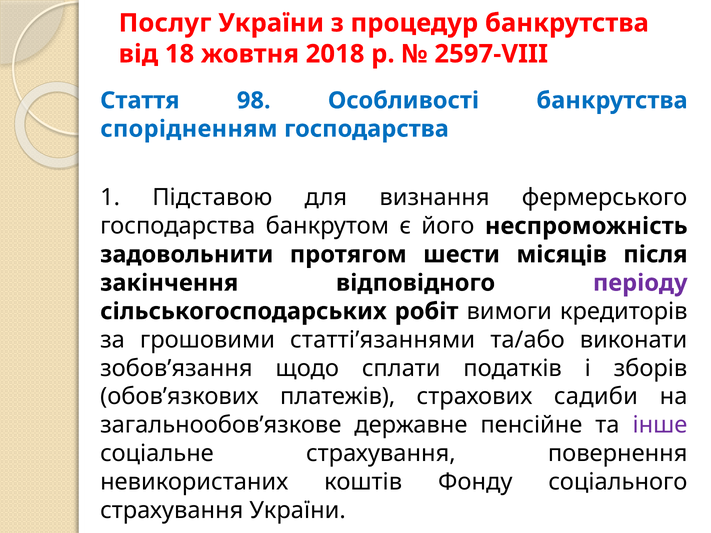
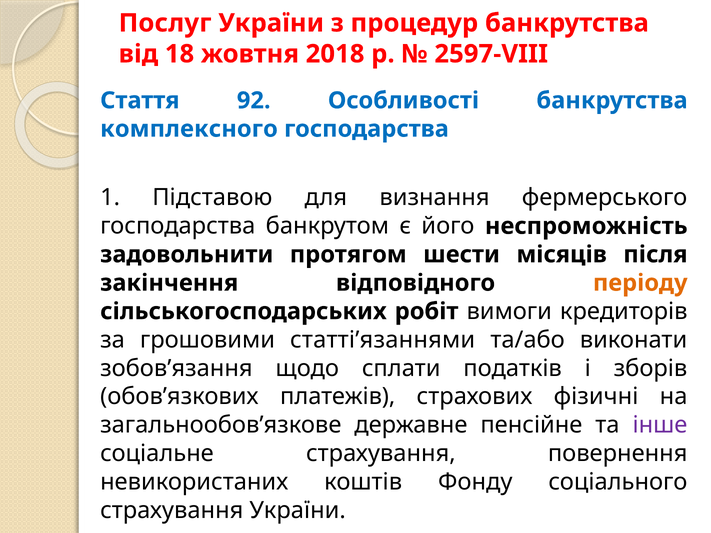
98: 98 -> 92 (254, 101)
спорідненням: спорідненням -> комплексного (189, 129)
періоду colour: purple -> orange (640, 283)
садиби: садиби -> фізичні (596, 397)
